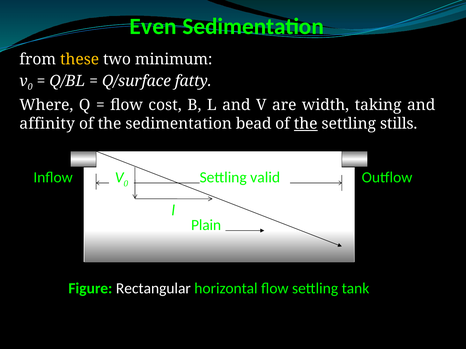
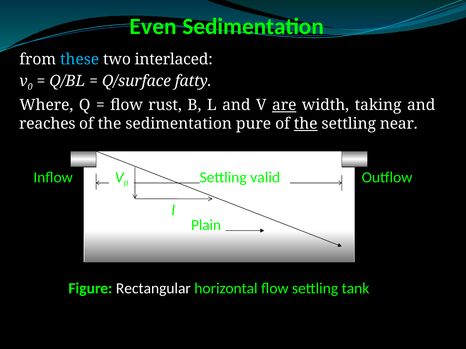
these colour: yellow -> light blue (80, 59)
minimum: minimum -> interlaced (174, 59)
cost: cost -> rust (165, 105)
are underline: none -> present (284, 105)
affinity: affinity -> reaches (47, 124)
bead: bead -> pure (254, 124)
stills: stills -> near (399, 124)
